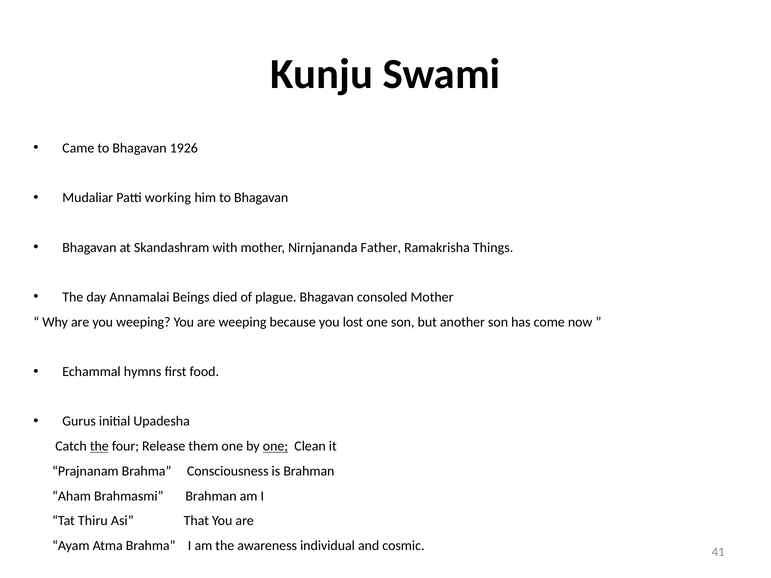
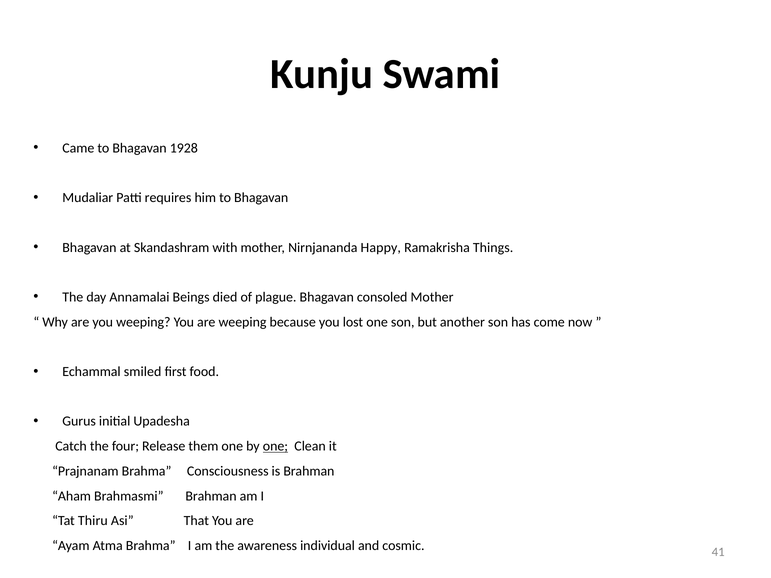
1926: 1926 -> 1928 (184, 148)
working: working -> requires (168, 198)
Father: Father -> Happy (381, 248)
hymns: hymns -> smiled (143, 372)
the underline: present -> none (99, 446)
